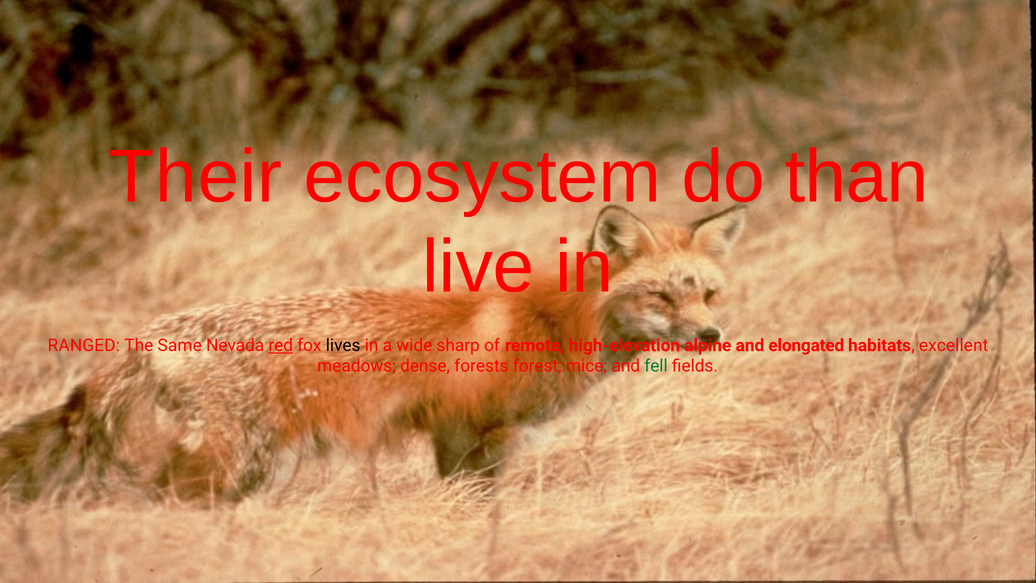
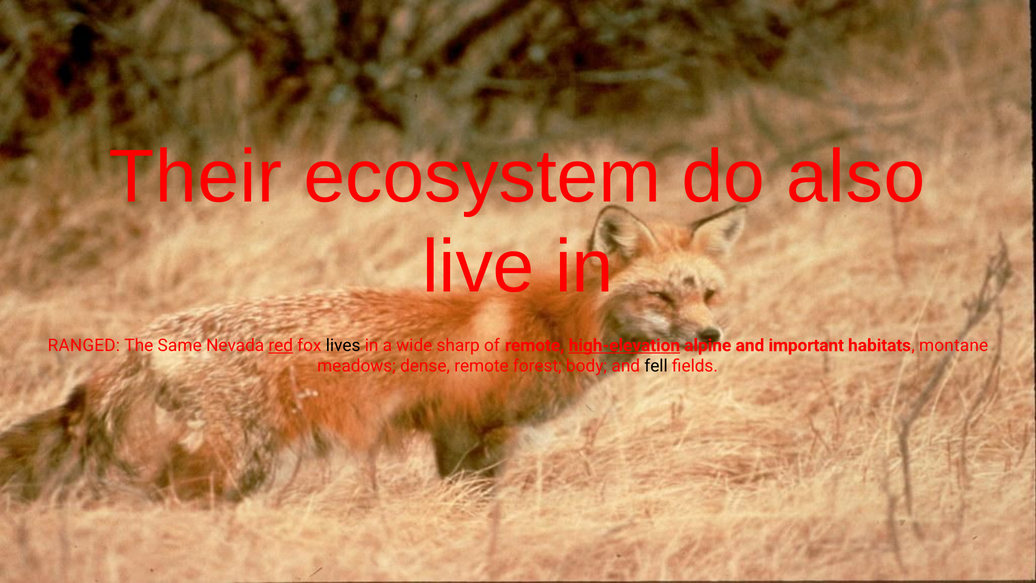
than: than -> also (856, 177)
high-elevation underline: none -> present (624, 345)
elongated: elongated -> important (806, 345)
excellent: excellent -> montane (954, 345)
dense forests: forests -> remote (481, 366)
mice: mice -> body (587, 366)
fell colour: green -> black (656, 366)
